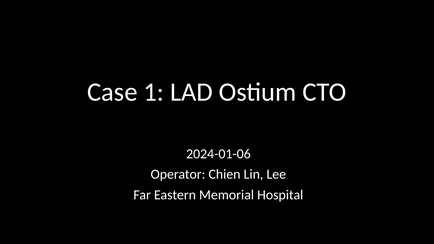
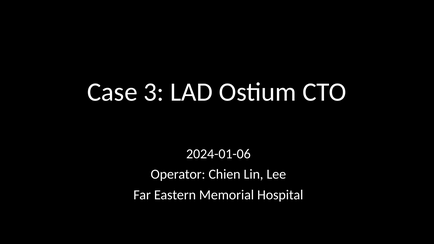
1: 1 -> 3 (154, 92)
